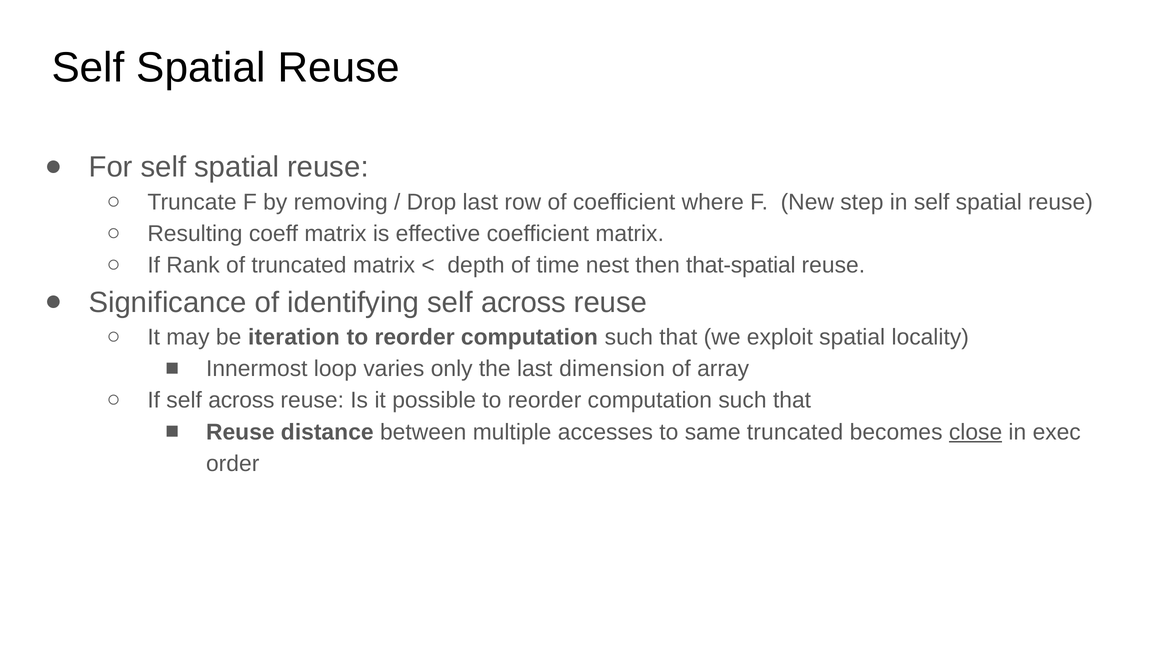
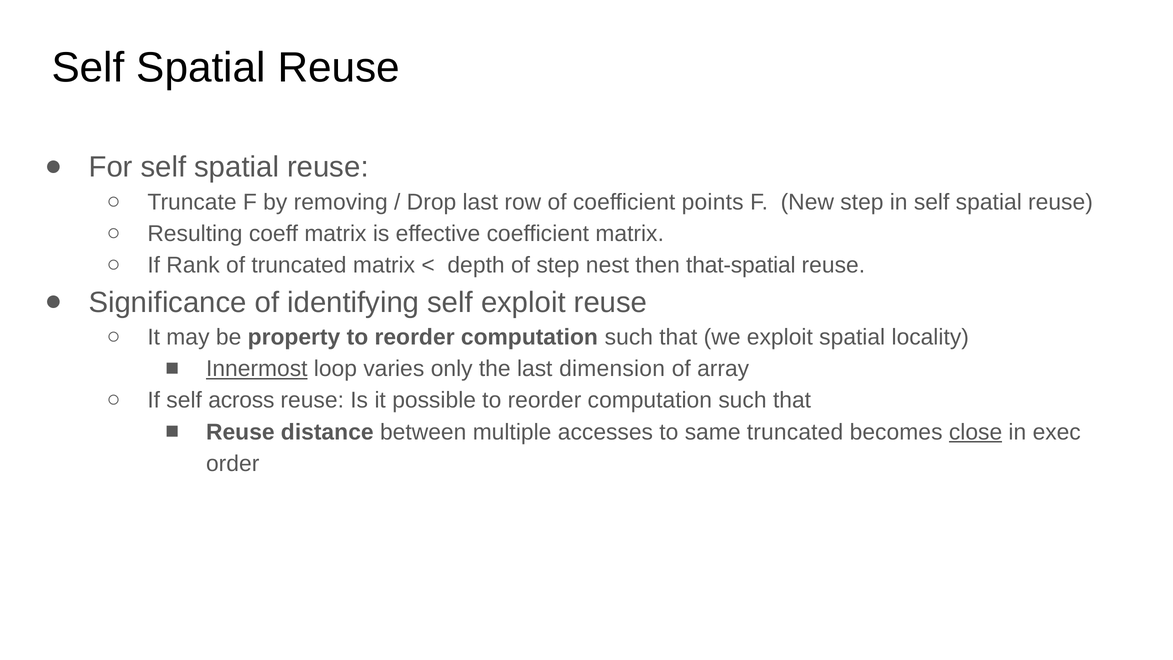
where: where -> points (713, 202)
of time: time -> step (558, 265)
identifying self across: across -> exploit (523, 302)
iteration: iteration -> property (294, 337)
Innermost underline: none -> present (257, 369)
